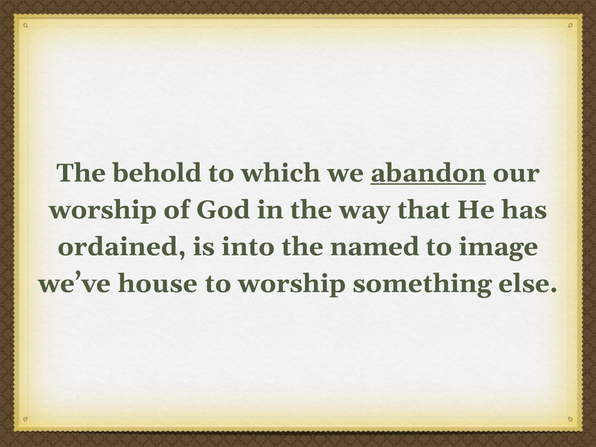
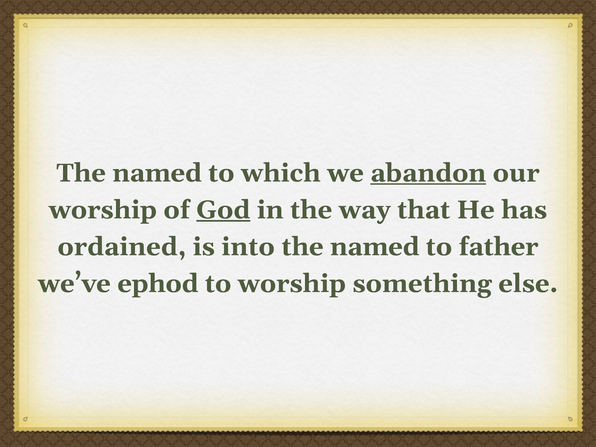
behold: behold -> named (157, 173)
God underline: none -> present (223, 210)
image: image -> father (499, 247)
house: house -> ephod (158, 284)
